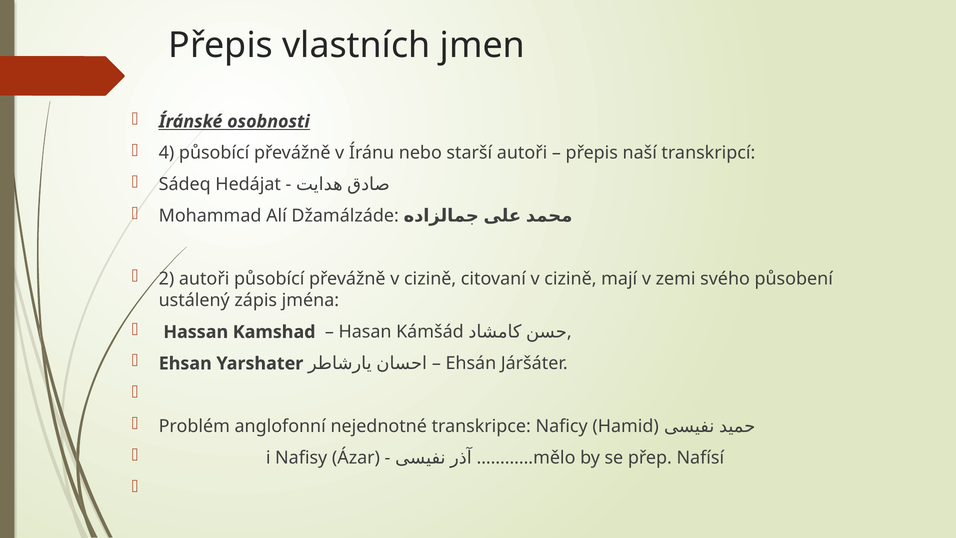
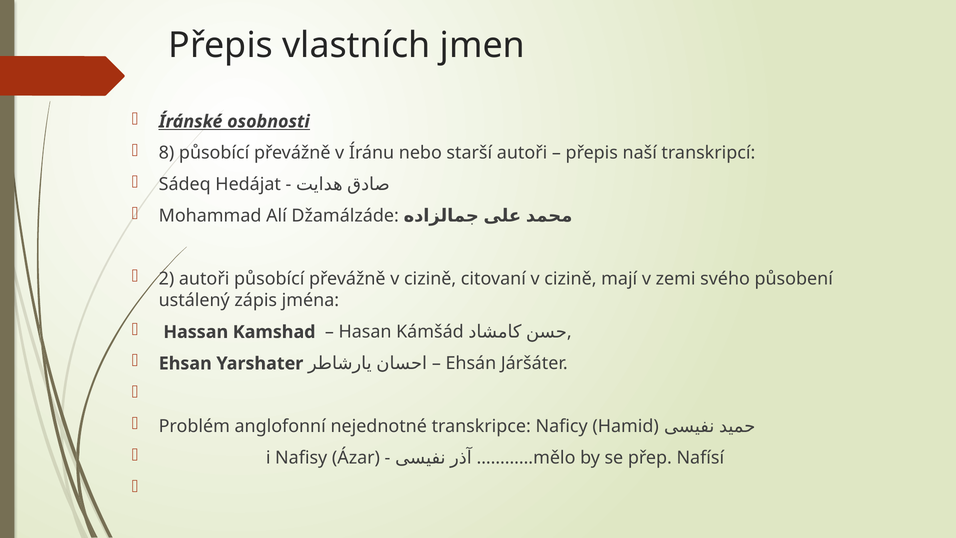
4: 4 -> 8 (167, 153)
